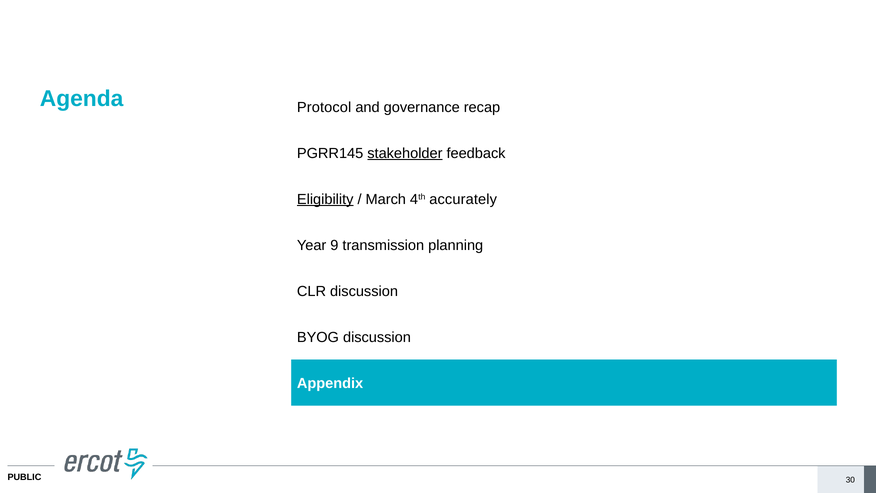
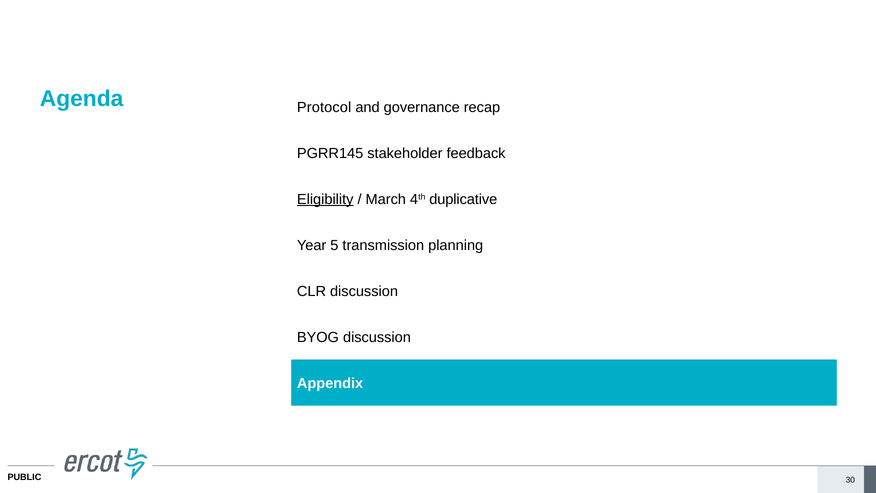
stakeholder underline: present -> none (405, 153)
accurately: accurately -> duplicative (463, 199)
9: 9 -> 5 (334, 245)
